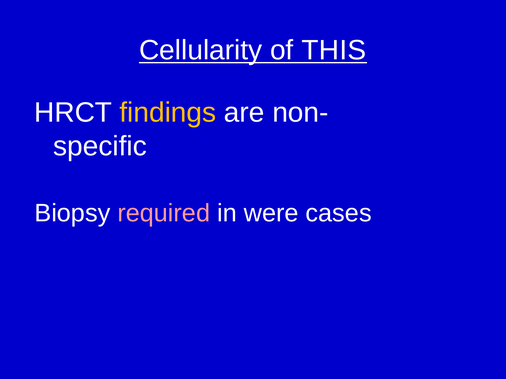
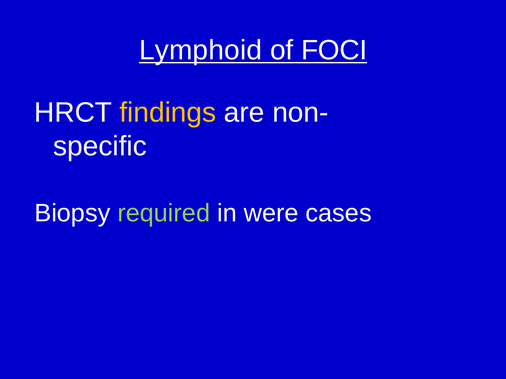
Cellularity: Cellularity -> Lymphoid (201, 50)
THIS: THIS -> FOCI (334, 50)
required colour: pink -> light green (164, 213)
